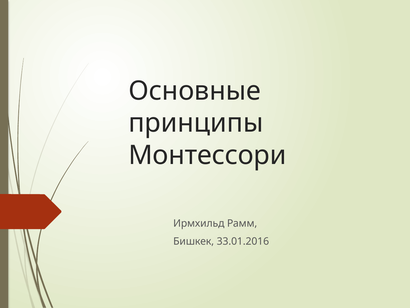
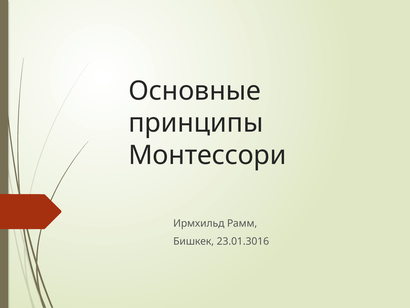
33.01.2016: 33.01.2016 -> 23.01.3016 (243, 241)
